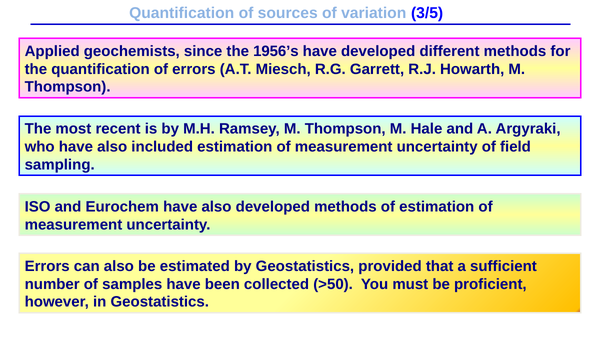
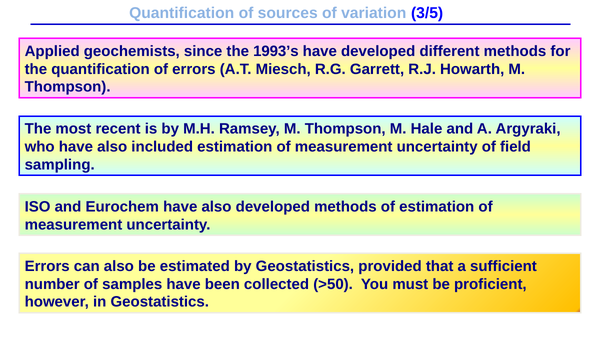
1956’s: 1956’s -> 1993’s (276, 51)
